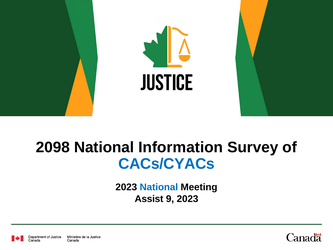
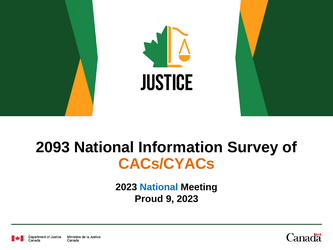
2098: 2098 -> 2093 (53, 147)
CACs/CYACs colour: blue -> orange (167, 164)
Assist: Assist -> Proud (149, 199)
